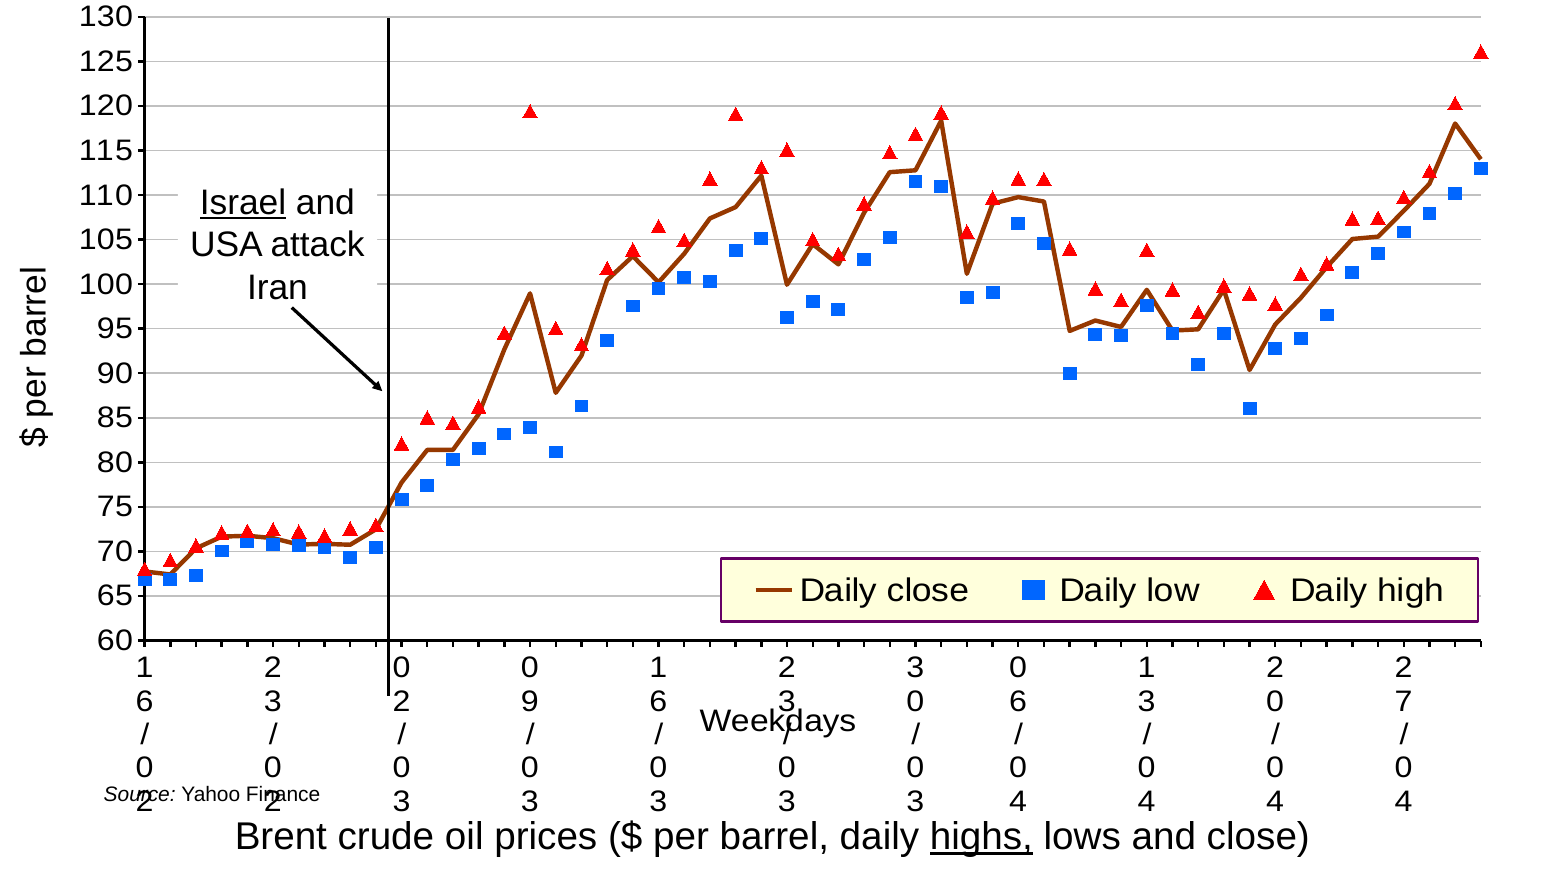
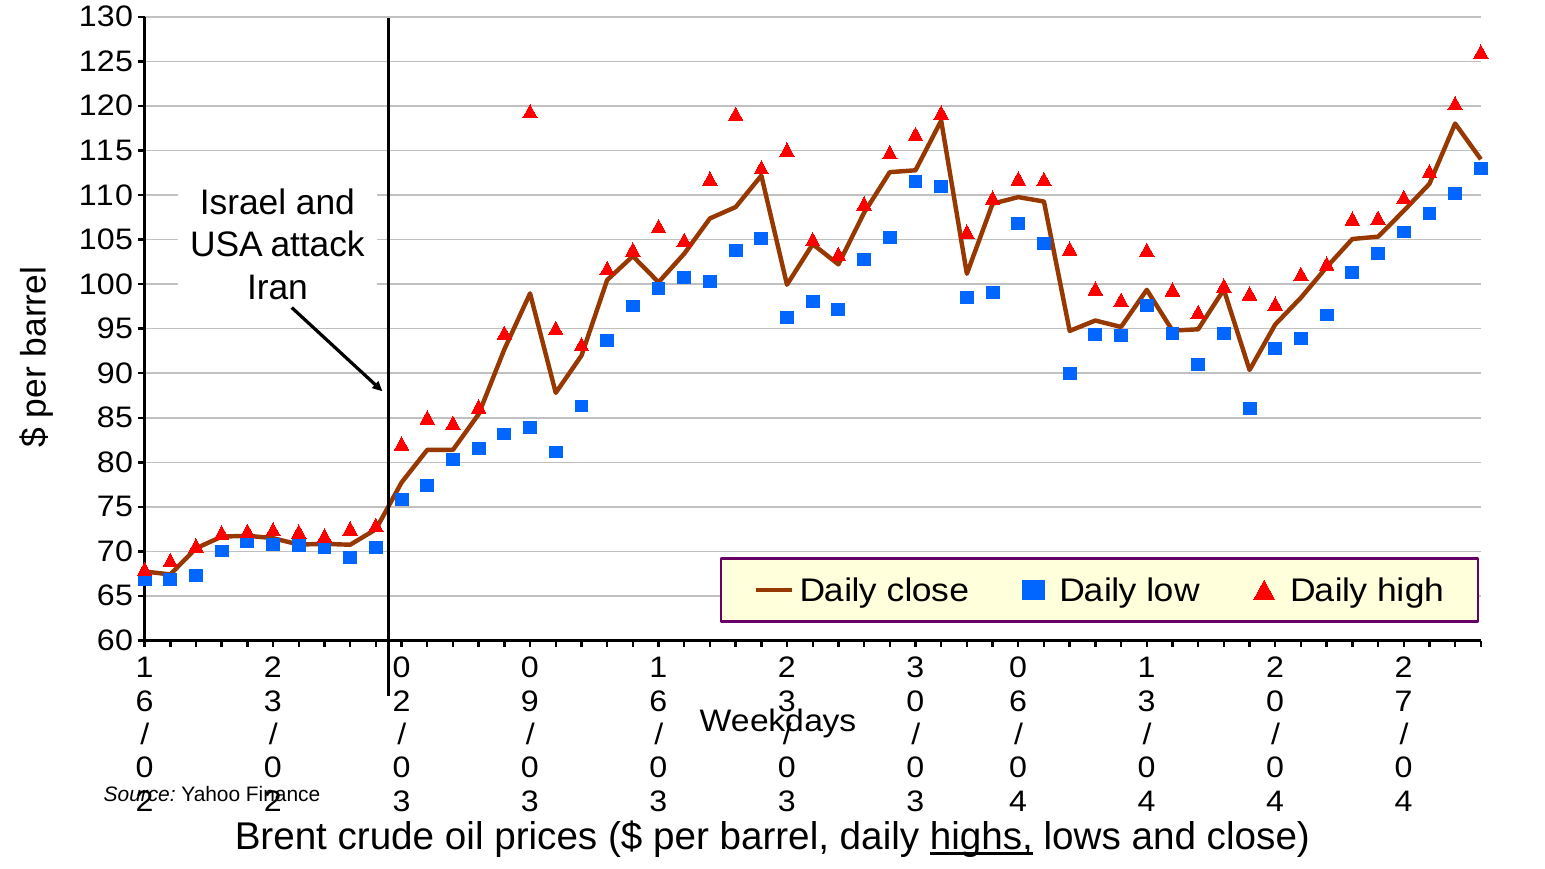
Israel underline: present -> none (243, 203)
